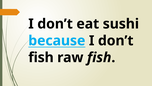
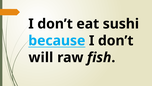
fish: fish -> will (41, 57)
